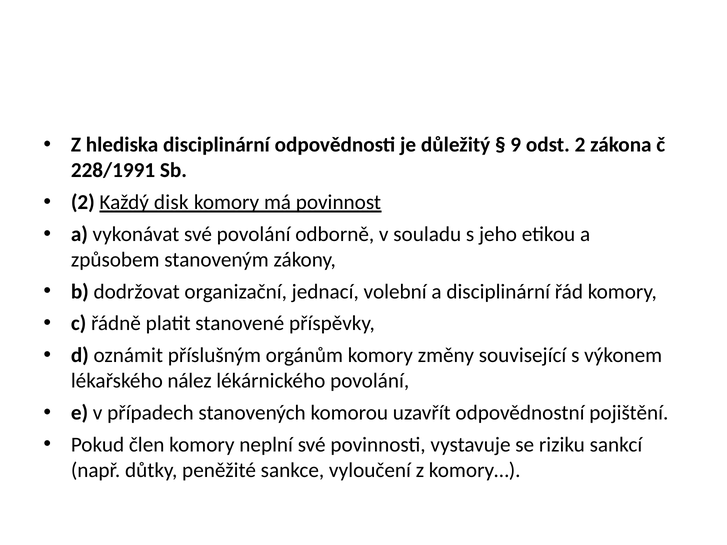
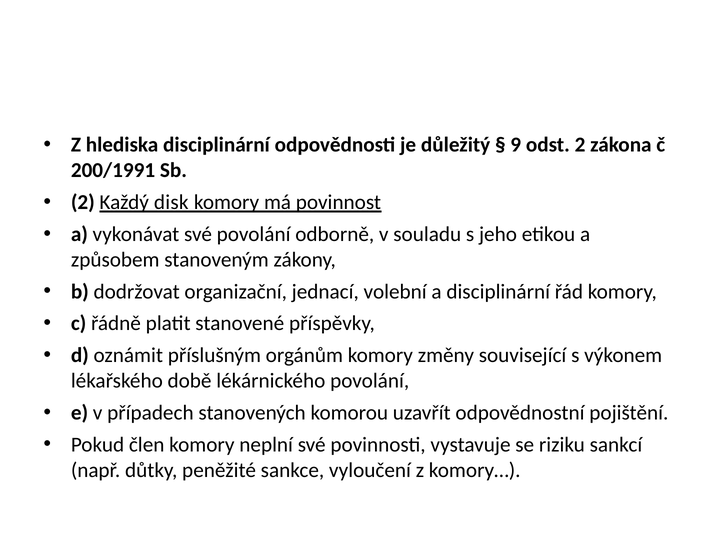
228/1991: 228/1991 -> 200/1991 (113, 171)
nález: nález -> době (189, 381)
